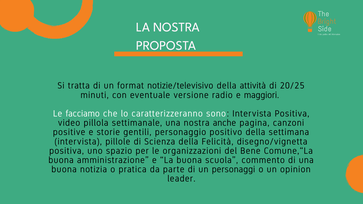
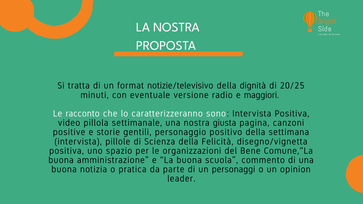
attività: attività -> dignità (253, 86)
facciamo: facciamo -> racconto (83, 114)
anche: anche -> giusta (225, 123)
